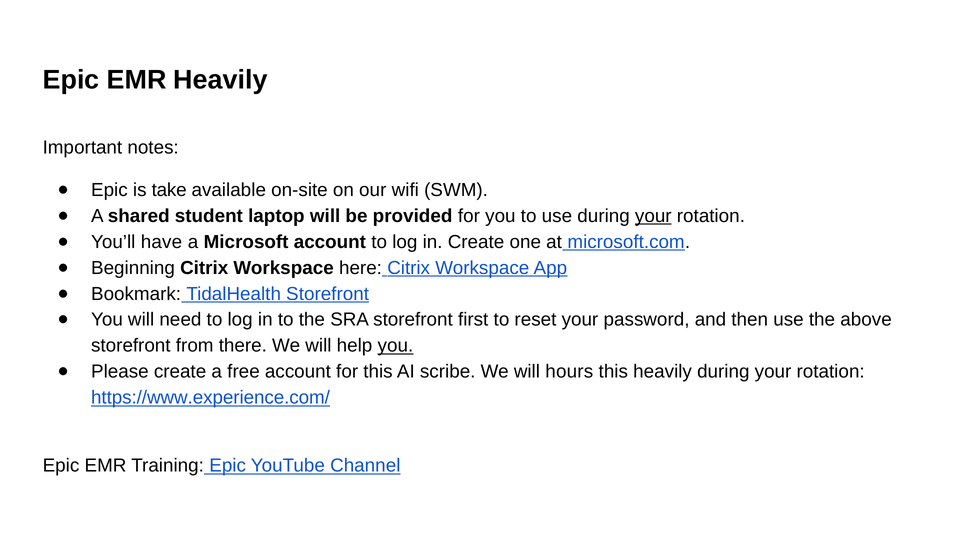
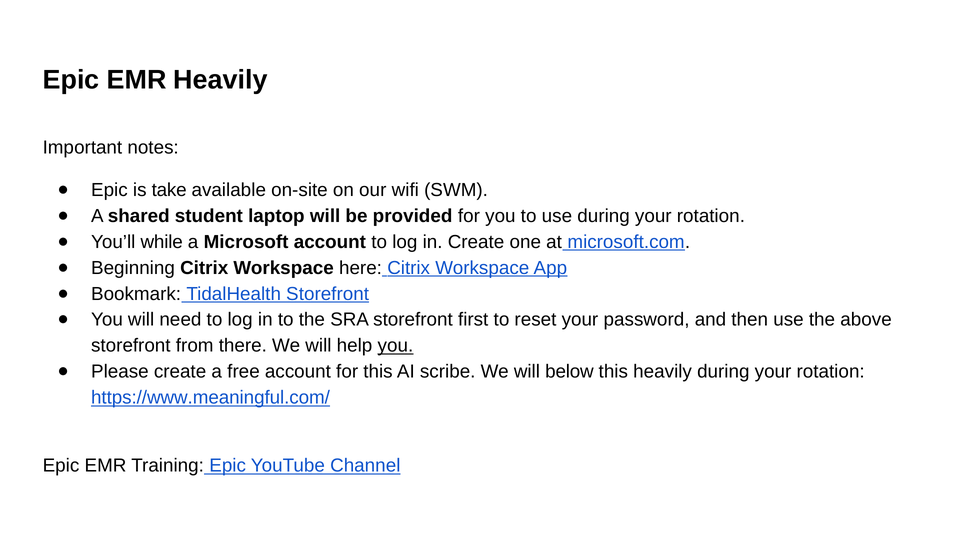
your underline: present -> none (653, 216)
have: have -> while (162, 242)
hours: hours -> below (569, 371)
https://www.experience.com/: https://www.experience.com/ -> https://www.meaningful.com/ (211, 397)
